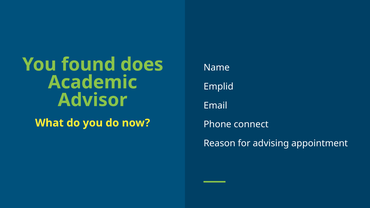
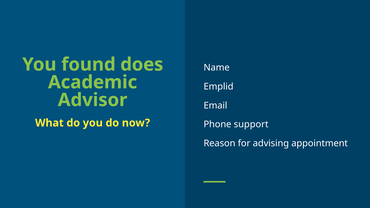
connect: connect -> support (251, 124)
